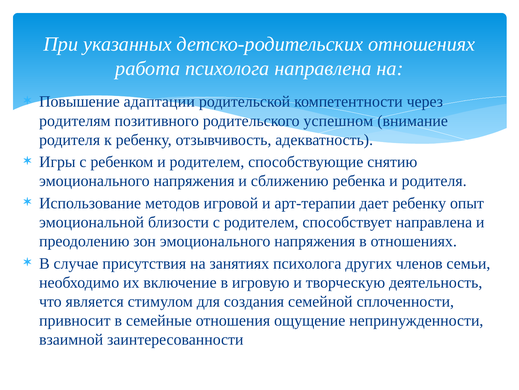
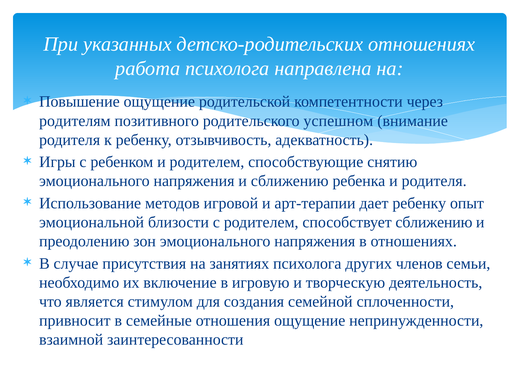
Повышение адаптации: адаптации -> ощущение (159, 102)
способствует направлена: направлена -> сближению (434, 222)
